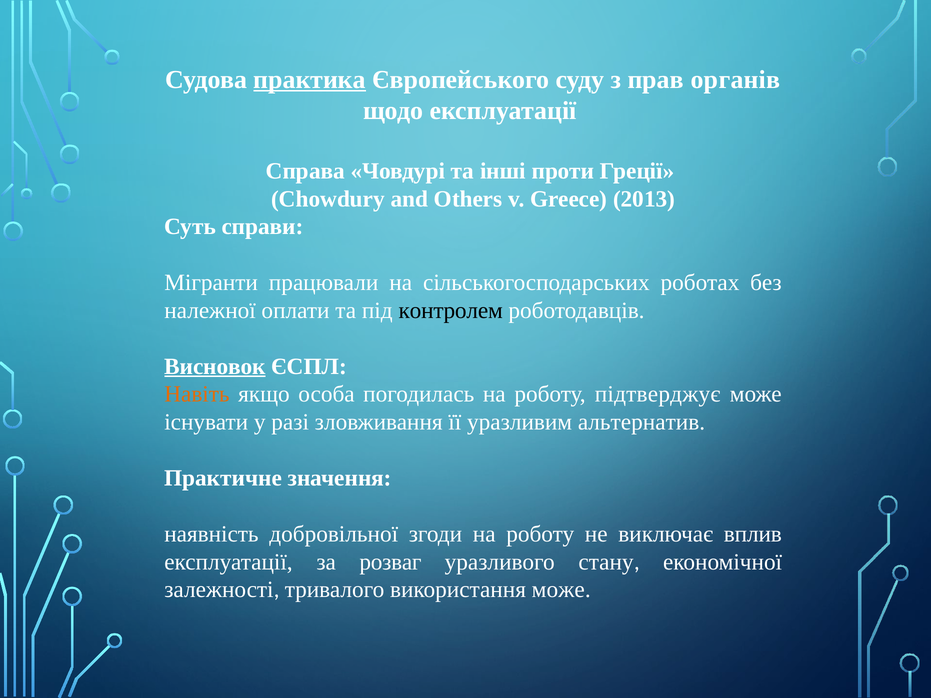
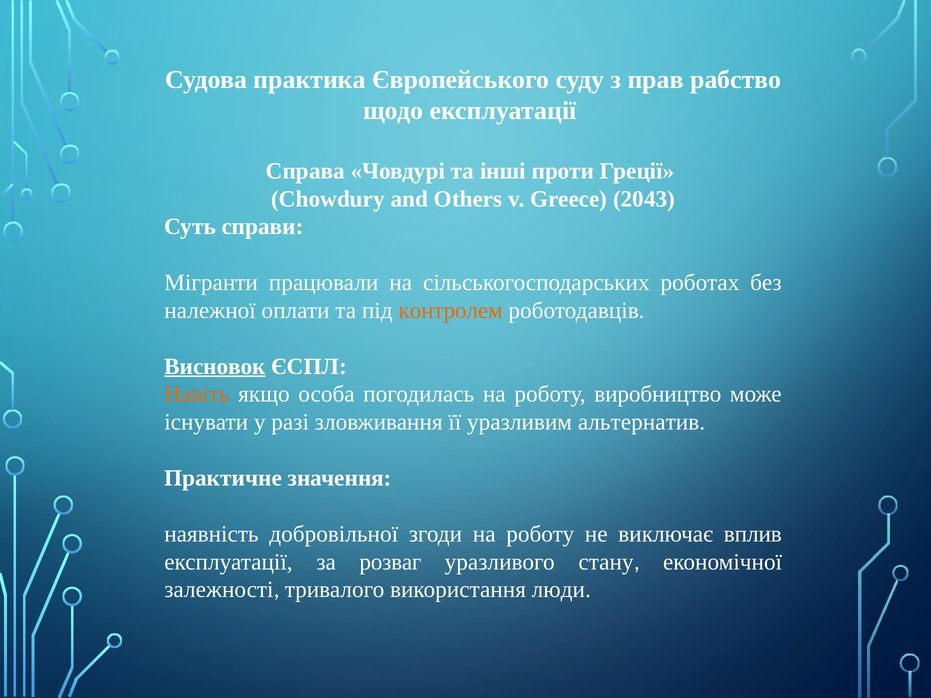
практика underline: present -> none (310, 80)
органів: органів -> рабство (736, 80)
2013: 2013 -> 2043 (644, 199)
контролем colour: black -> orange (451, 311)
підтверджує: підтверджує -> виробництво (658, 394)
використання може: може -> люди (561, 590)
